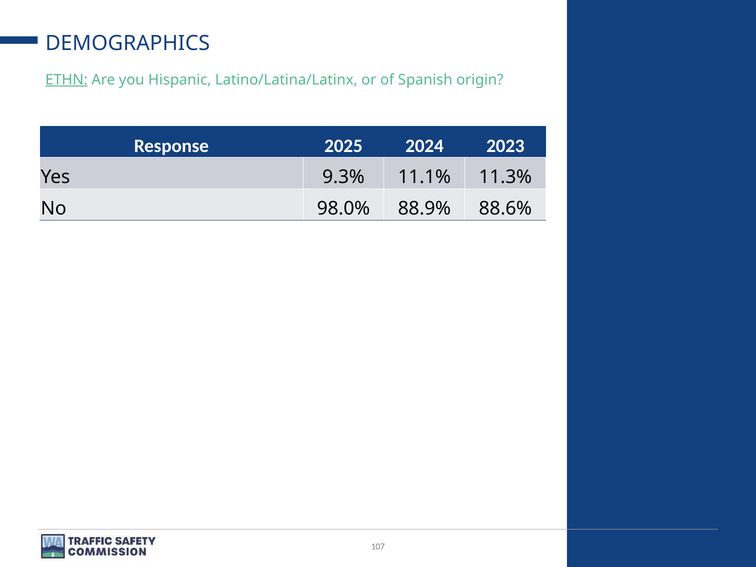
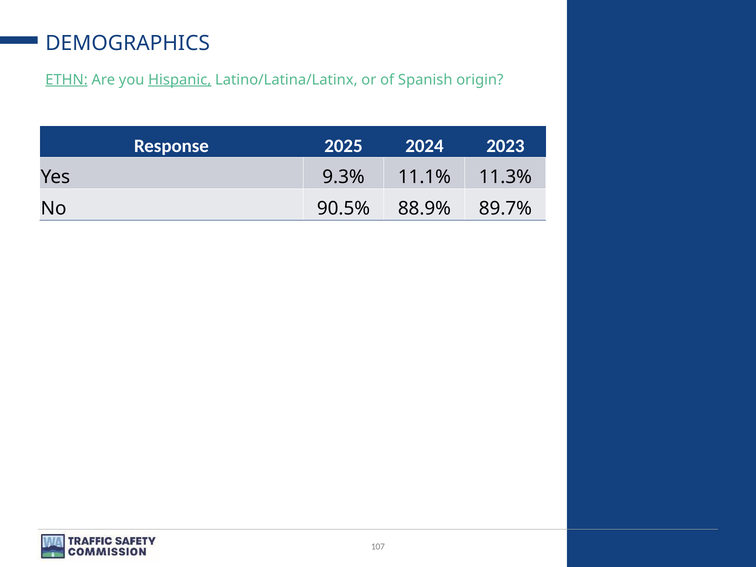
Hispanic underline: none -> present (180, 80)
98.0%: 98.0% -> 90.5% (343, 209)
88.6%: 88.6% -> 89.7% (505, 209)
